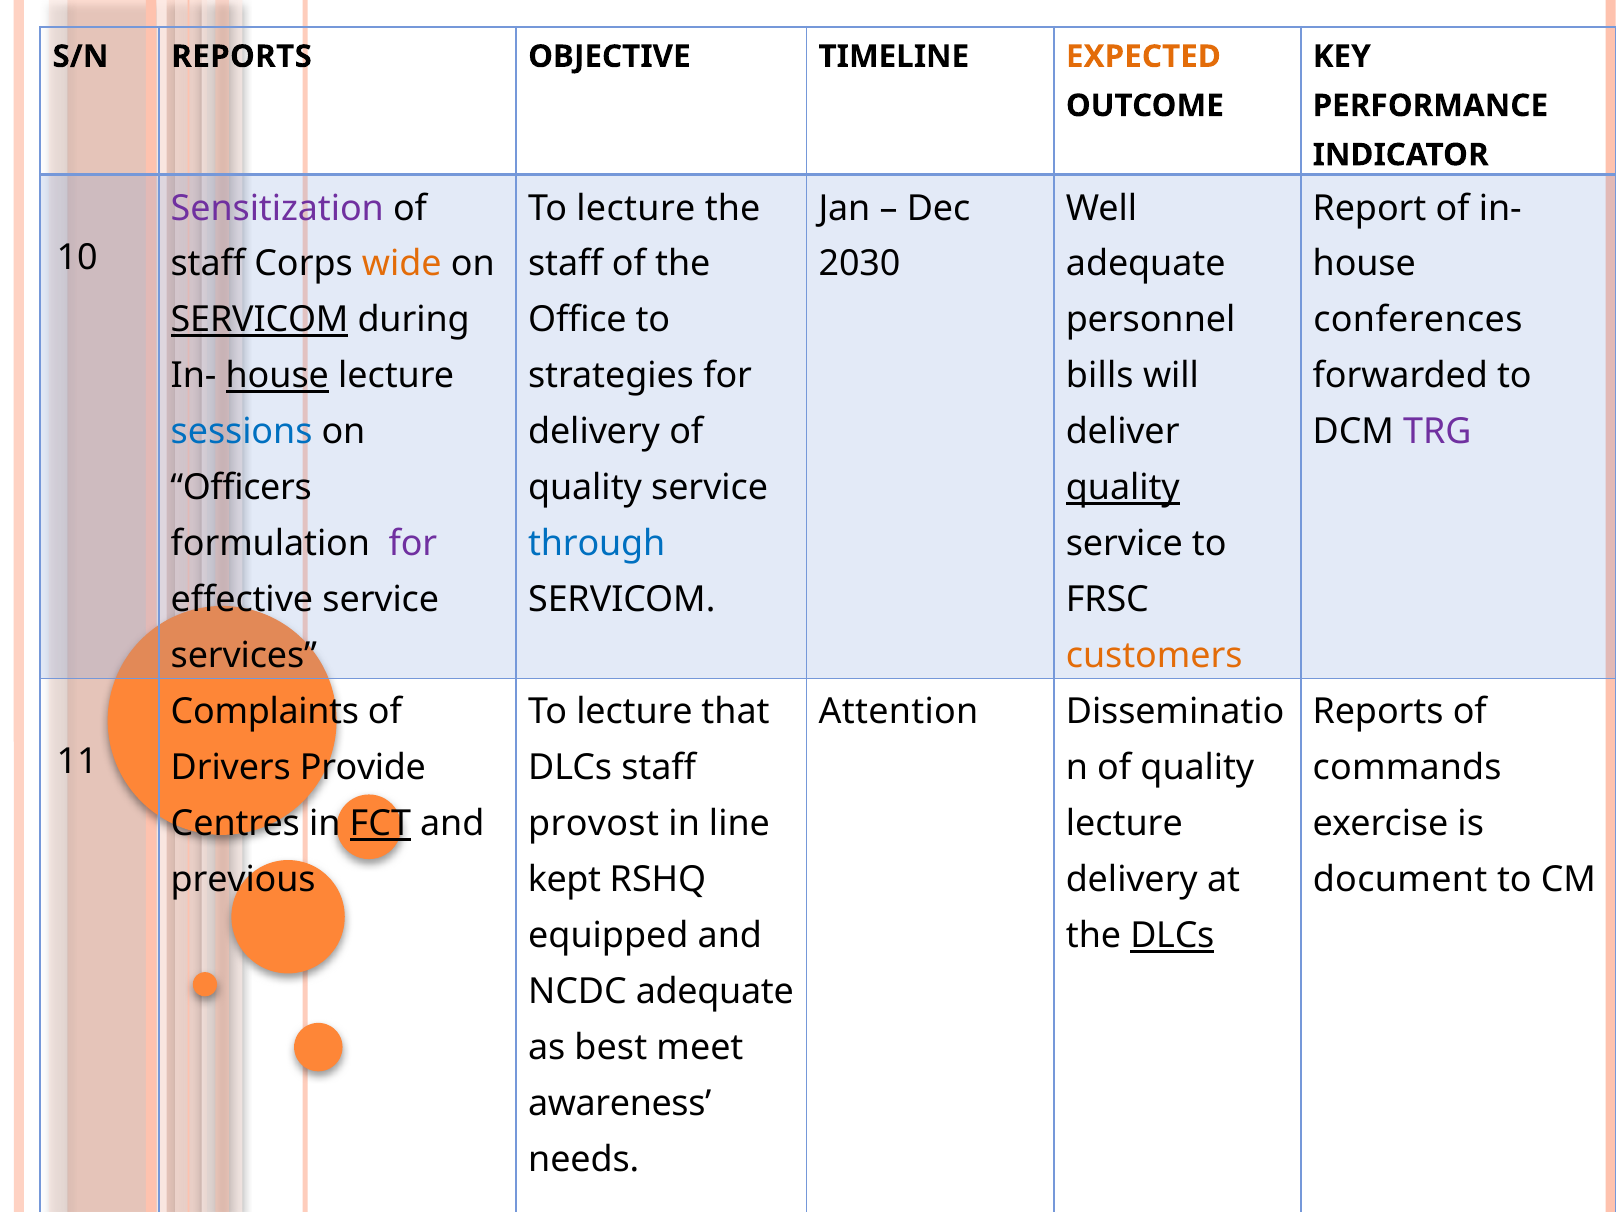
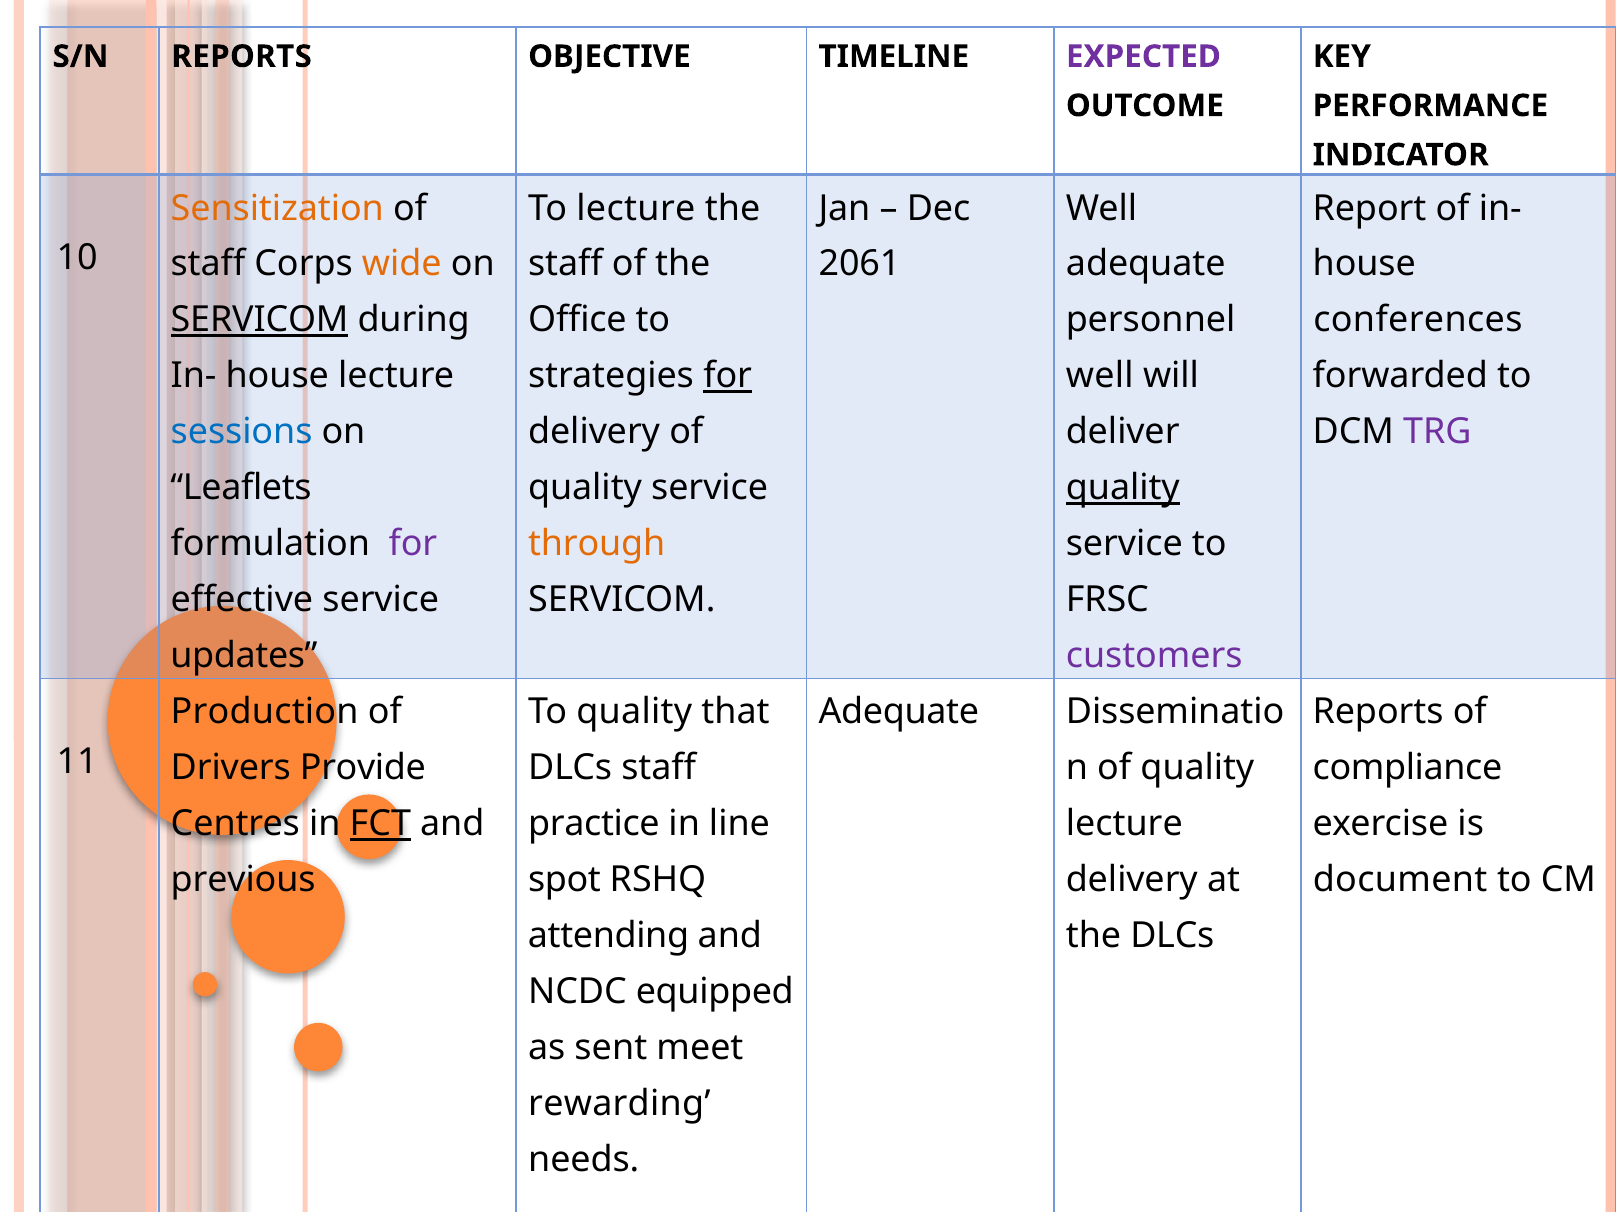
EXPECTED colour: orange -> purple (1143, 57)
Sensitization colour: purple -> orange (277, 208)
2030: 2030 -> 2061 (860, 264)
house underline: present -> none (277, 376)
for underline: none -> present (728, 376)
bills: bills -> well (1100, 376)
Officers: Officers -> Leaflets (241, 488)
through colour: blue -> orange (597, 544)
services: services -> updates (244, 656)
customers colour: orange -> purple (1154, 656)
Complaints: Complaints -> Production (265, 712)
lecture: lecture -> quality (634, 712)
Attention: Attention -> Adequate (899, 712)
commands: commands -> compliance (1407, 768)
provost: provost -> practice (594, 824)
kept: kept -> spot (564, 880)
equipped: equipped -> attending (609, 936)
DLCs underline: present -> none (1172, 936)
NCDC adequate: adequate -> equipped (715, 992)
best: best -> sent (611, 1048)
awareness: awareness -> rewarding (619, 1104)
